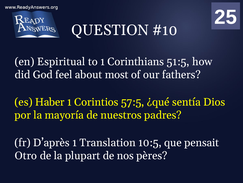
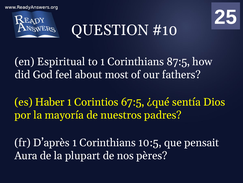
51:5: 51:5 -> 87:5 (178, 61)
57:5: 57:5 -> 67:5 (133, 102)
D’après 1 Translation: Translation -> Corinthians (108, 142)
Otro: Otro -> Aura (26, 155)
